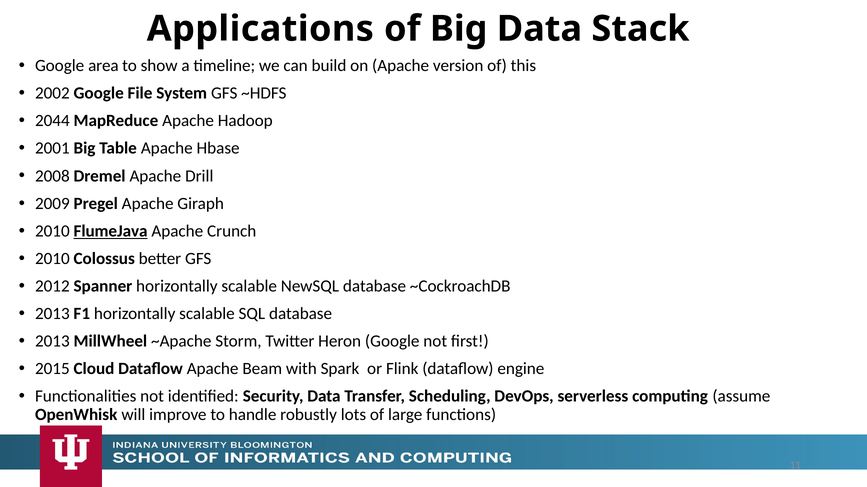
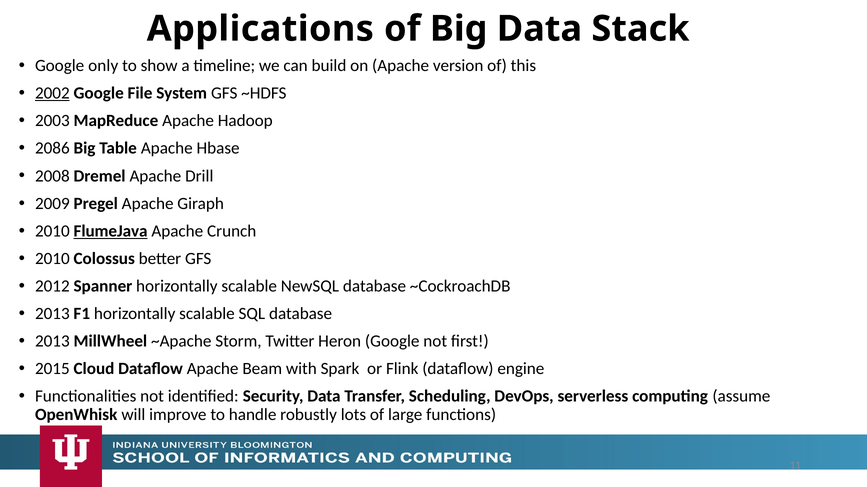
area: area -> only (103, 66)
2002 underline: none -> present (52, 93)
2044: 2044 -> 2003 (52, 121)
2001: 2001 -> 2086 (52, 149)
